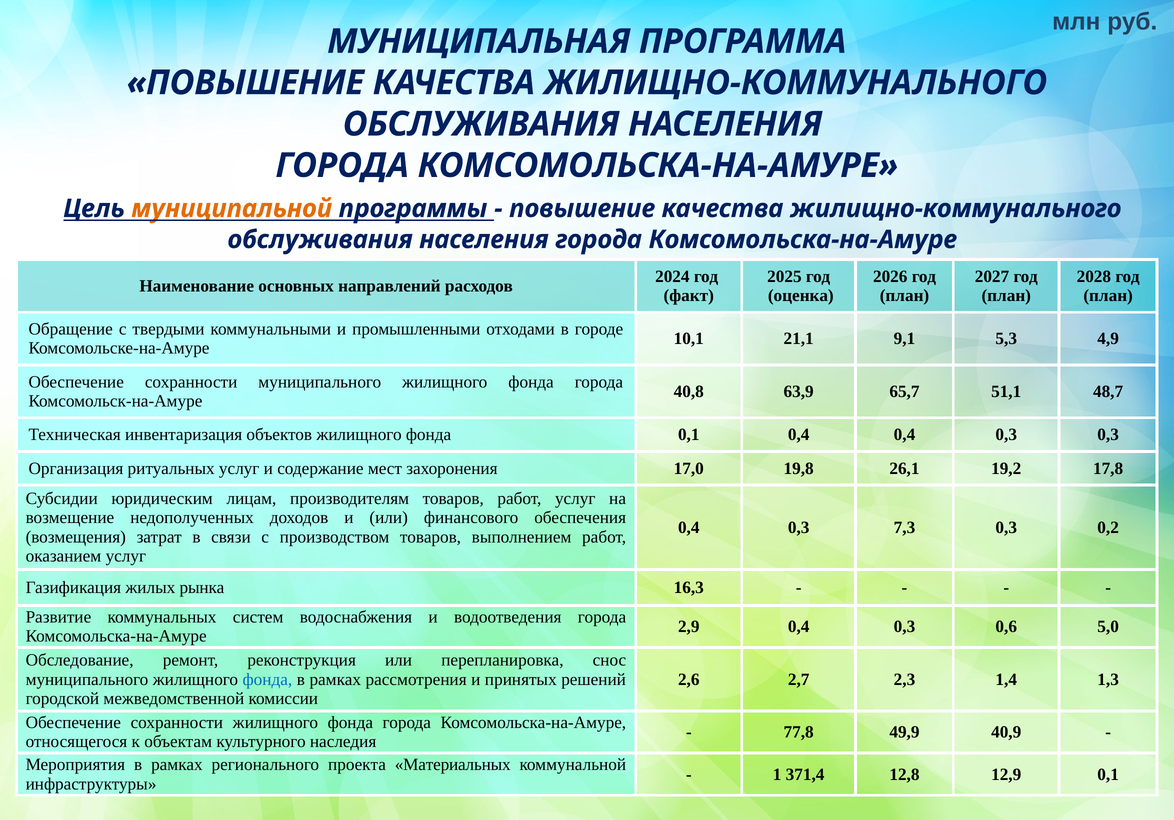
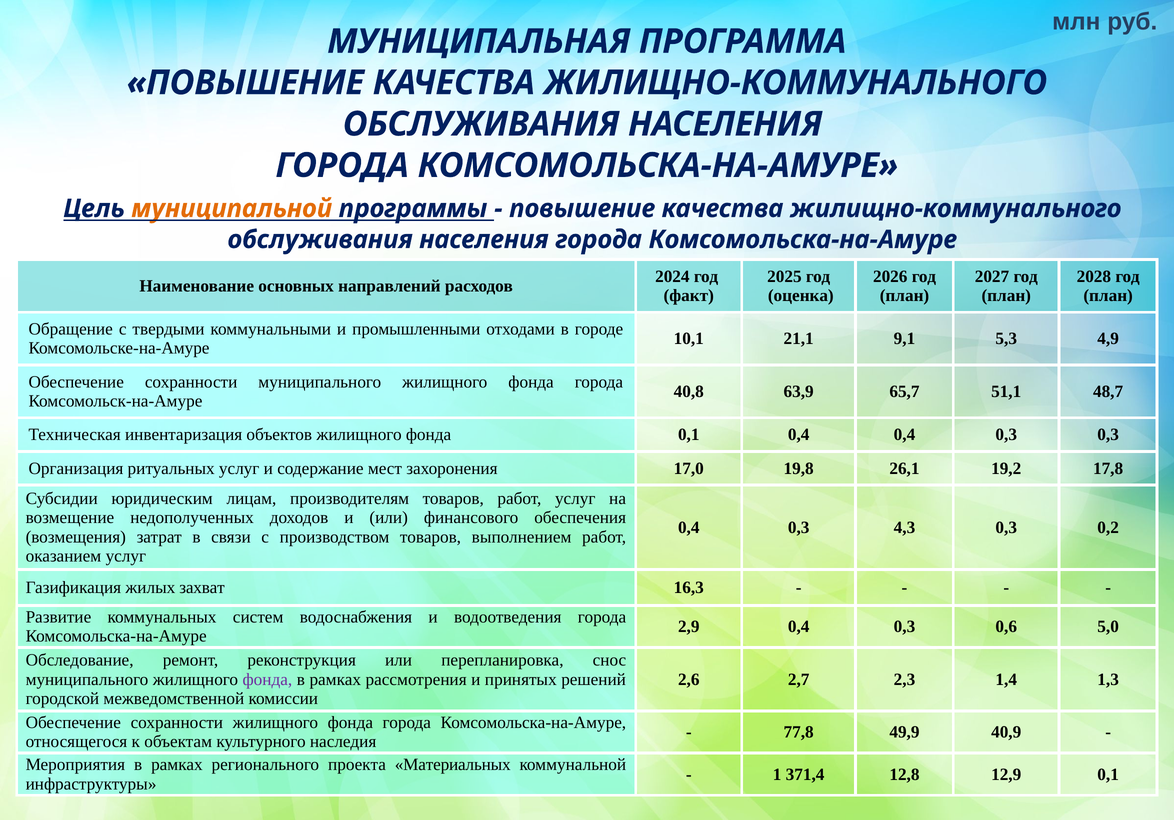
7,3: 7,3 -> 4,3 (904, 528)
рынка: рынка -> захват (202, 588)
фонда colour: blue -> purple (267, 680)
